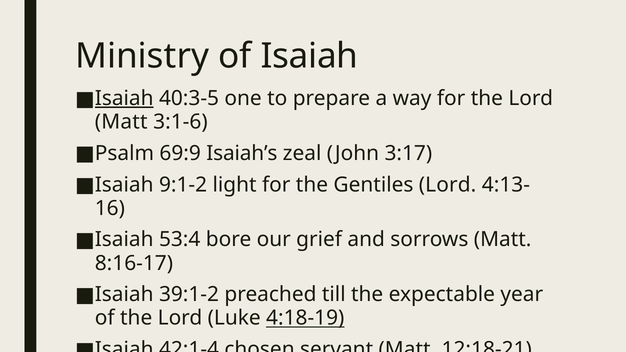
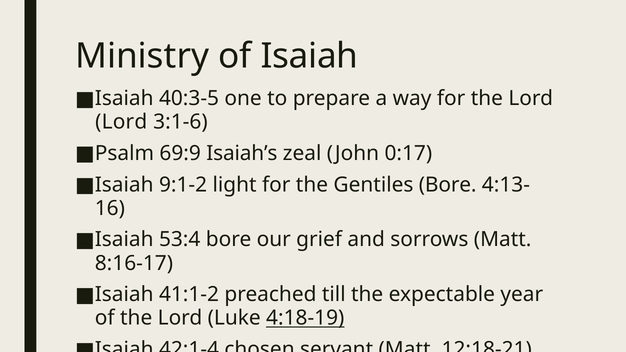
Isaiah underline: present -> none (124, 98)
Matt: Matt -> Lord (121, 122)
3:17: 3:17 -> 0:17 (408, 153)
Gentiles Lord: Lord -> Bore (448, 185)
39:1-2: 39:1-2 -> 41:1-2 (189, 295)
